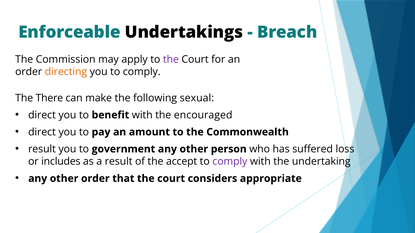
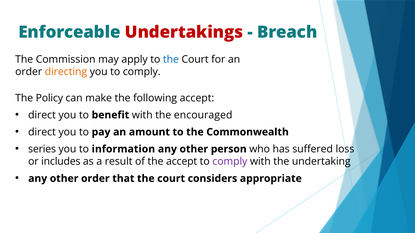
Undertakings colour: black -> red (184, 32)
the colour: purple -> blue (171, 59)
There: There -> Policy (49, 98)
following sexual: sexual -> accept (197, 98)
result: result -> series (42, 149)
government: government -> information (123, 149)
